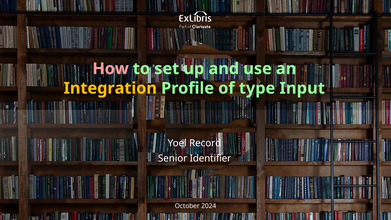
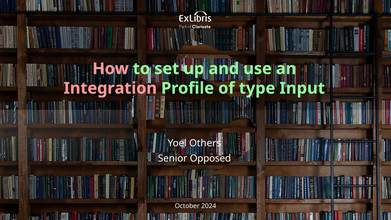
Integration colour: yellow -> pink (110, 88)
Record: Record -> Others (205, 143)
Identifier: Identifier -> Opposed (210, 158)
